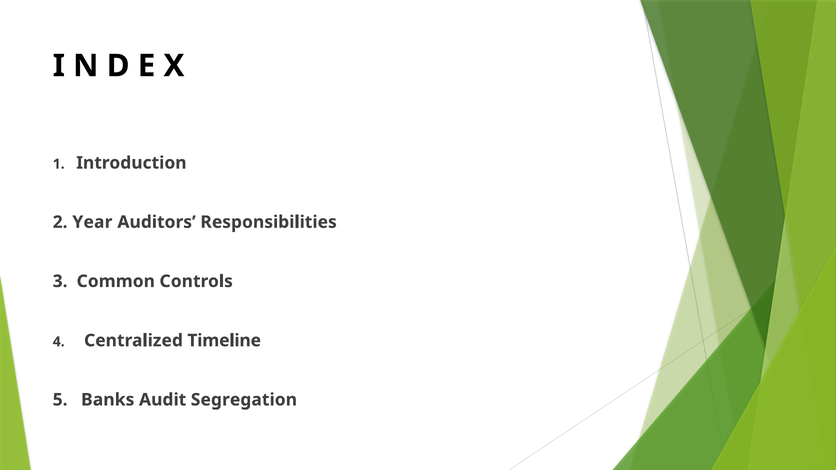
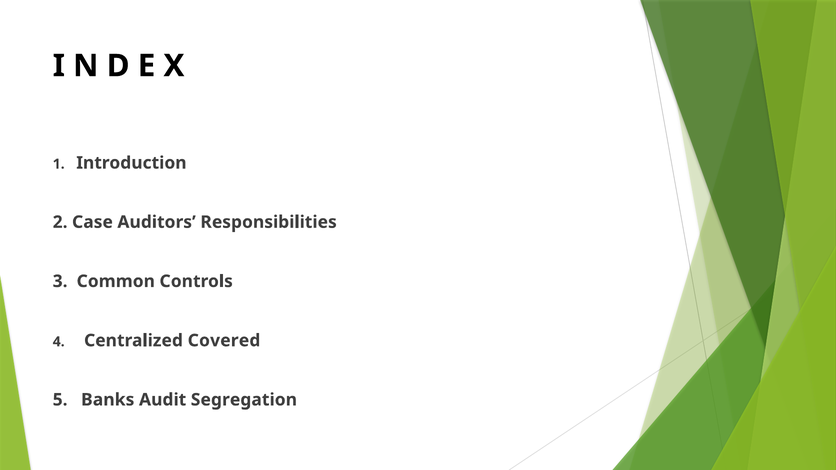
Year: Year -> Case (92, 222)
Timeline: Timeline -> Covered (224, 341)
